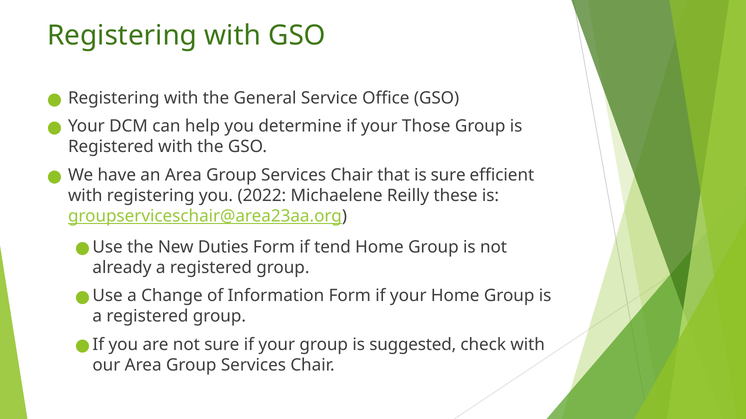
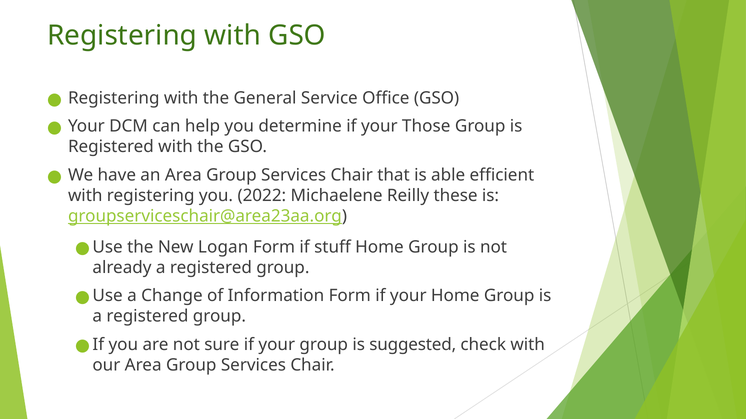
is sure: sure -> able (448, 175)
Duties: Duties -> Logan (223, 247)
tend: tend -> stuff (333, 247)
